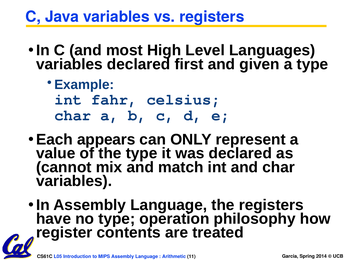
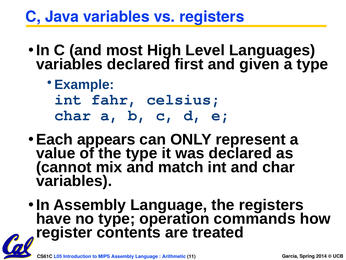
philosophy: philosophy -> commands (255, 218)
